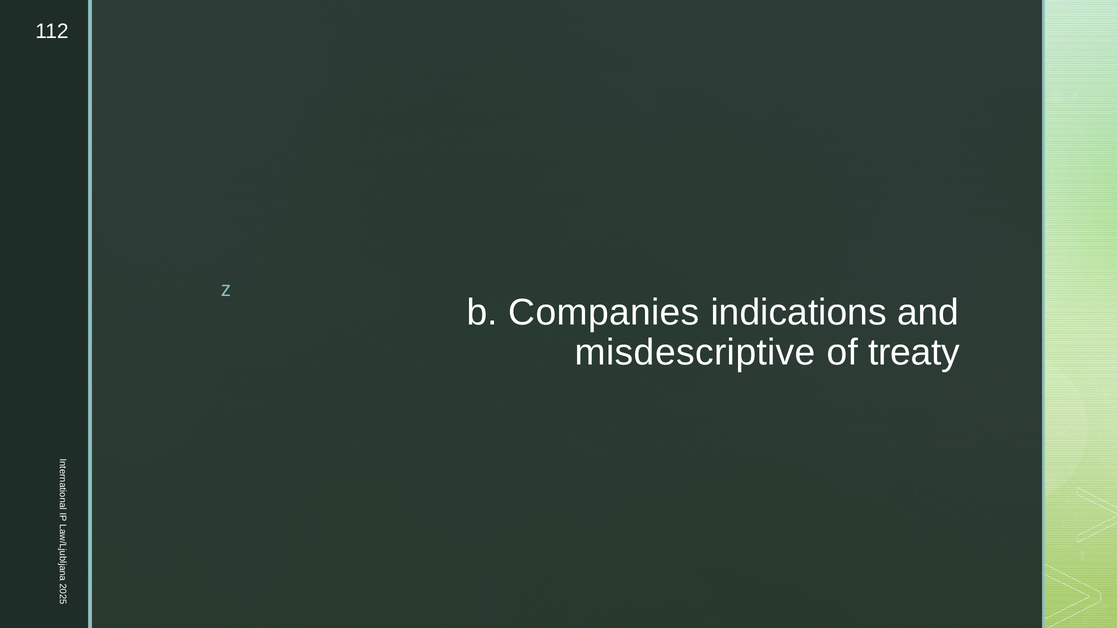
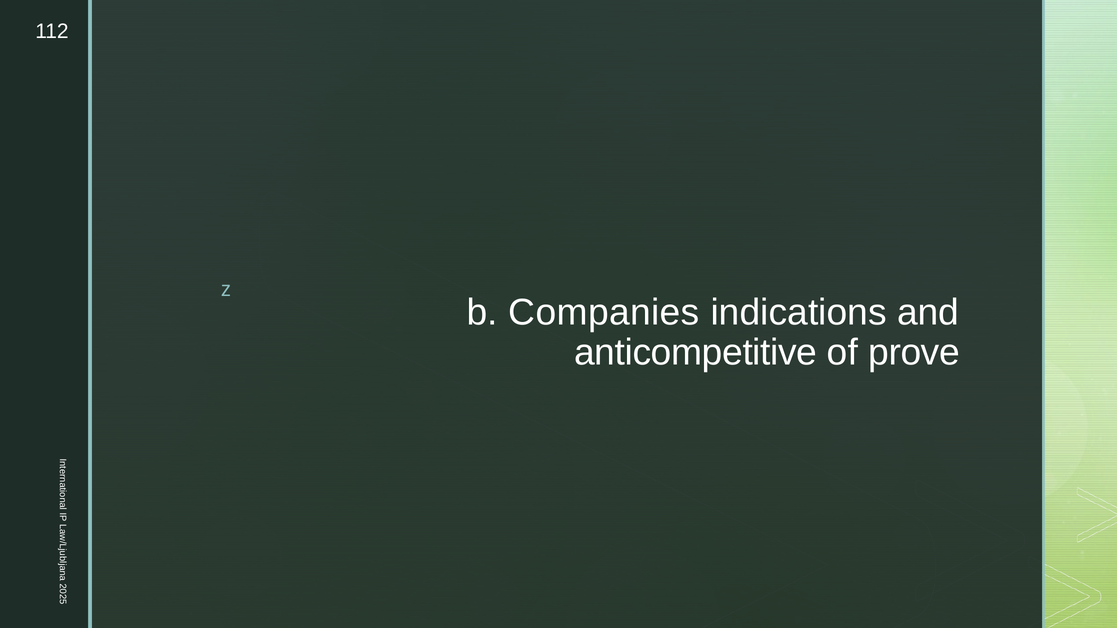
misdescriptive: misdescriptive -> anticompetitive (696, 353)
treaty: treaty -> prove (914, 353)
